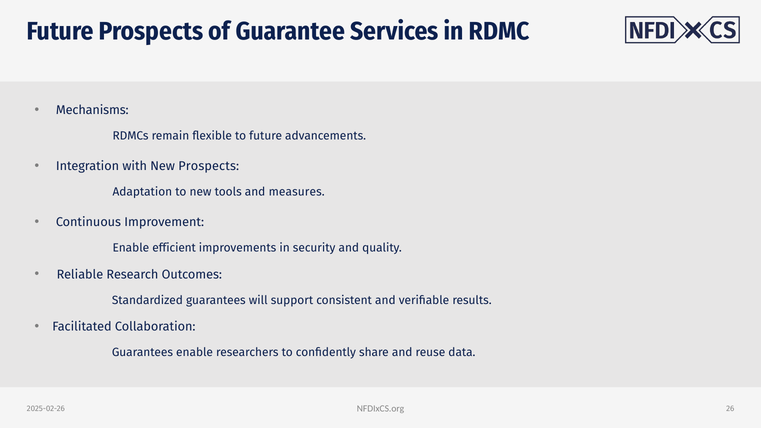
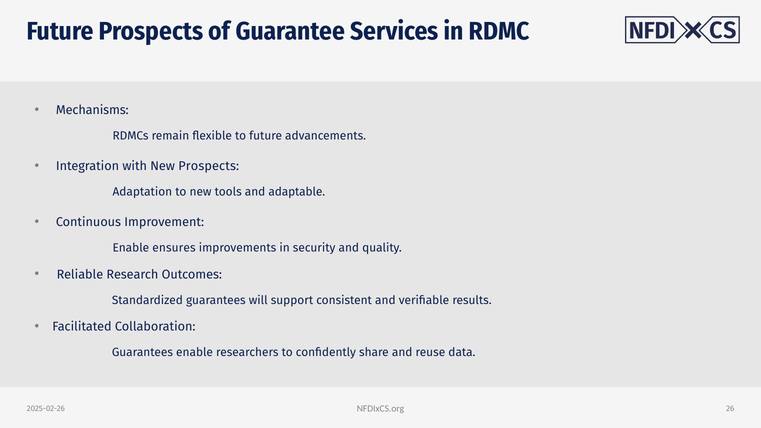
measures: measures -> adaptable (297, 192)
efficient: efficient -> ensures (174, 248)
